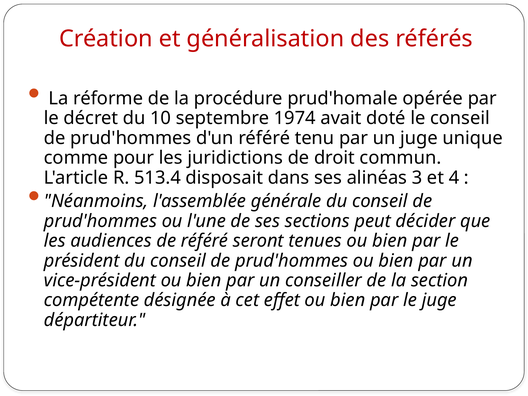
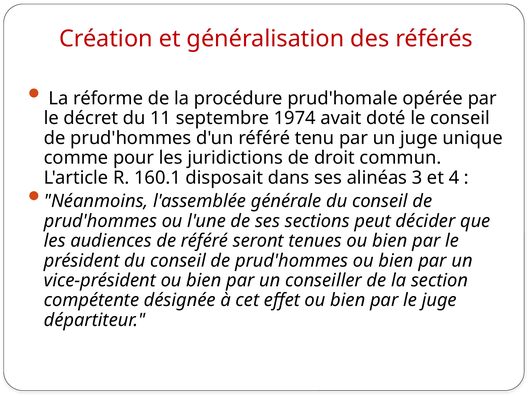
10: 10 -> 11 (161, 118)
513.4: 513.4 -> 160.1 (157, 178)
